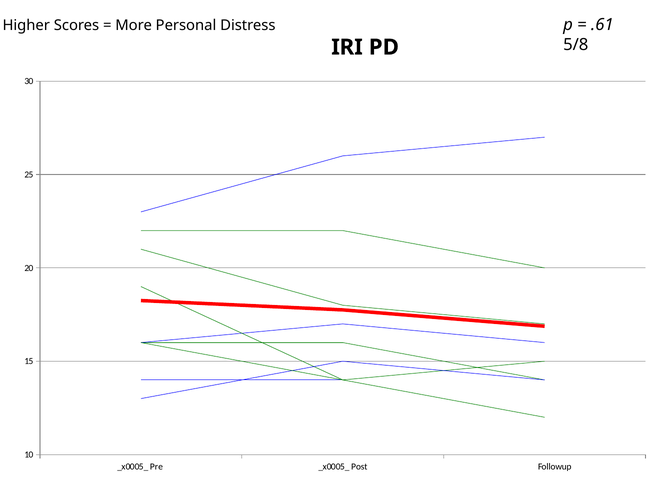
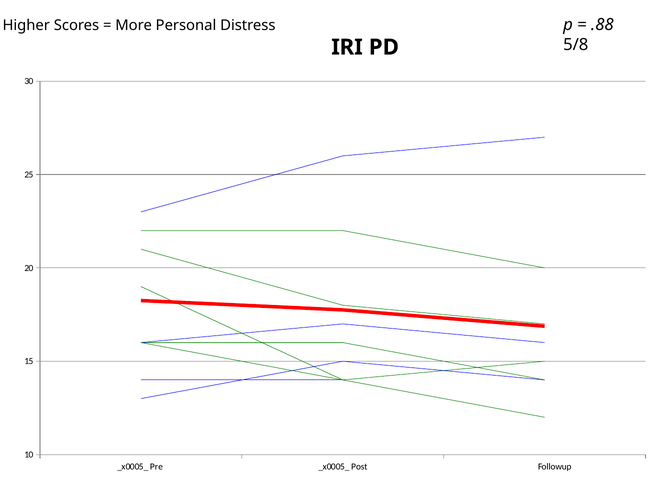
.61: .61 -> .88 (602, 25)
